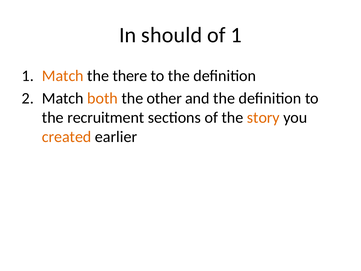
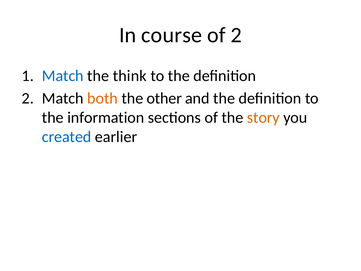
should: should -> course (172, 35)
of 1: 1 -> 2 (236, 35)
Match colour: orange -> blue (63, 76)
there: there -> think (130, 76)
recruitment: recruitment -> information (106, 117)
created colour: orange -> blue (67, 137)
